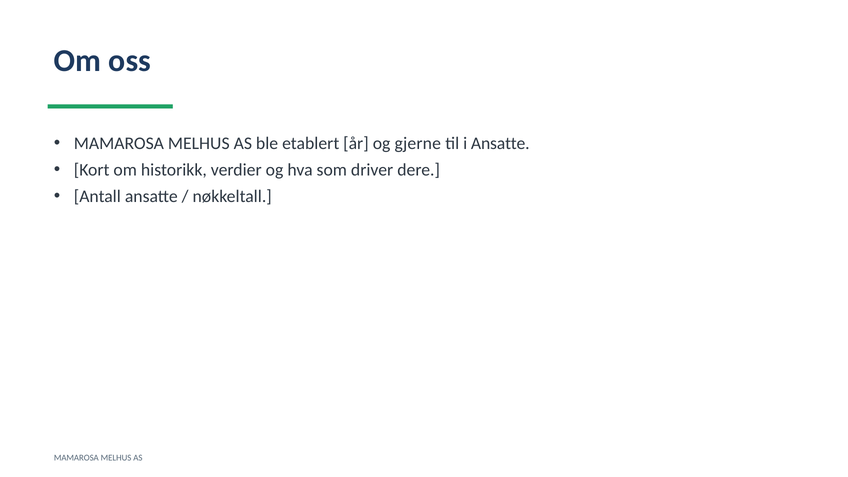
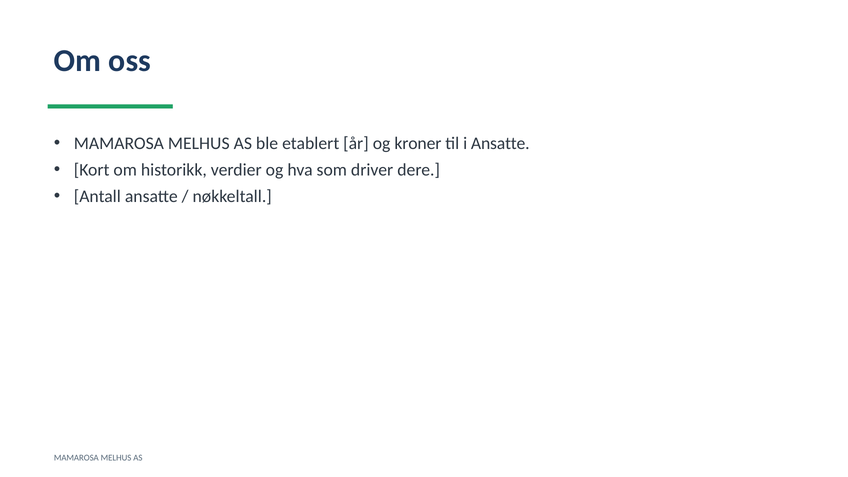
gjerne: gjerne -> kroner (418, 144)
